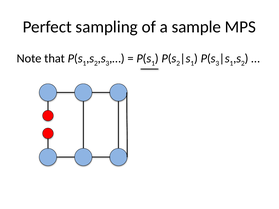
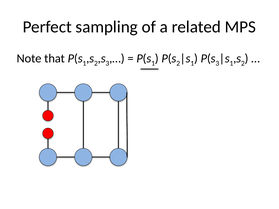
sample: sample -> related (196, 27)
